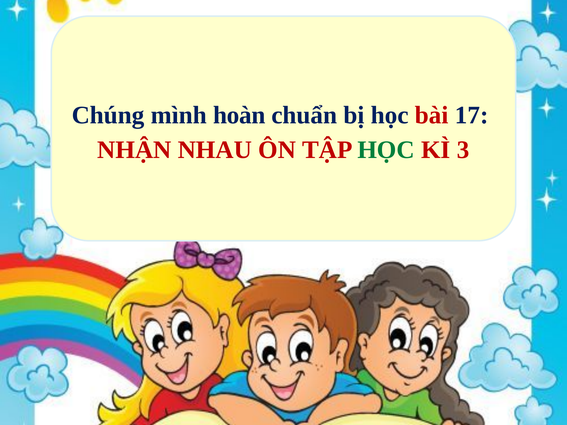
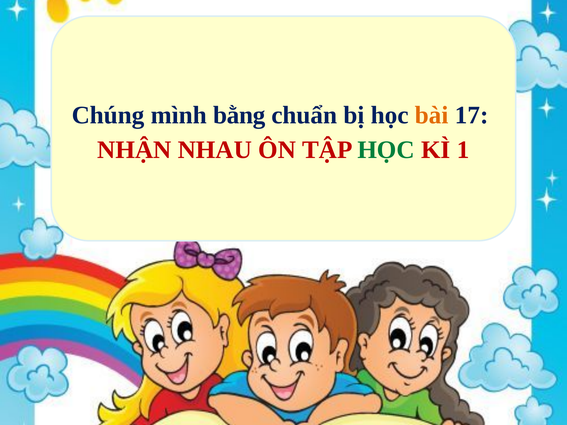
hoàn: hoàn -> bằng (239, 115)
bài colour: red -> orange (432, 115)
3: 3 -> 1 (463, 150)
